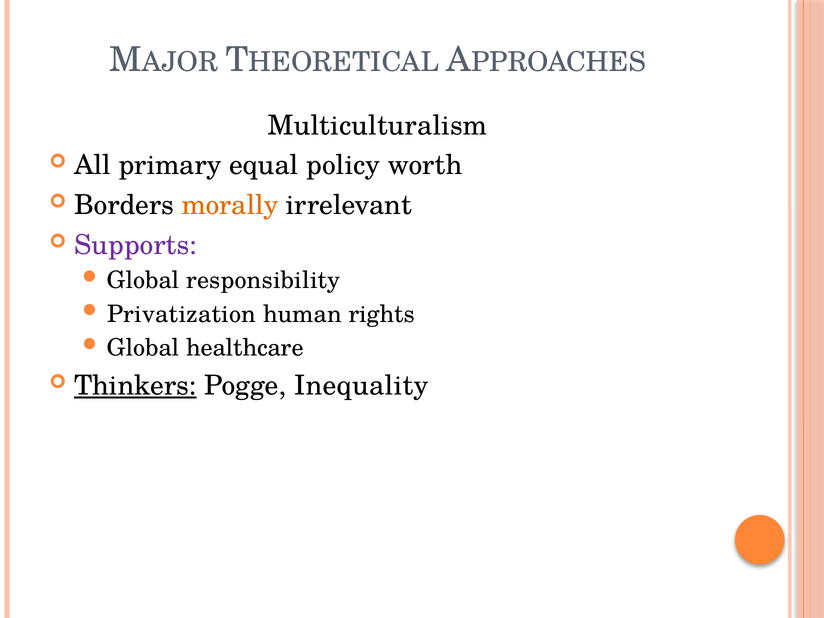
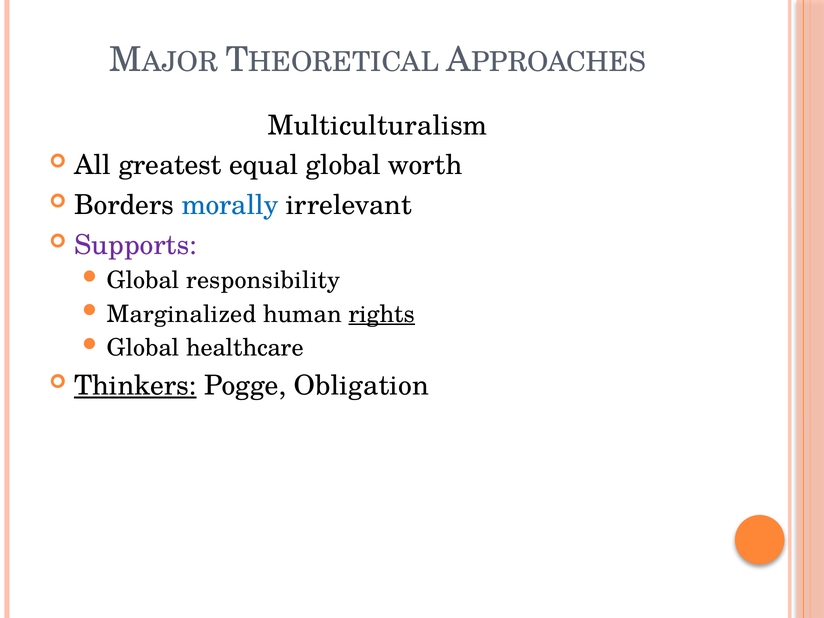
primary: primary -> greatest (170, 165)
equal policy: policy -> global (343, 165)
morally colour: orange -> blue (230, 205)
Privatization: Privatization -> Marginalized (182, 314)
rights underline: none -> present (382, 314)
Inequality: Inequality -> Obligation (361, 386)
